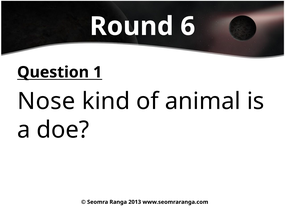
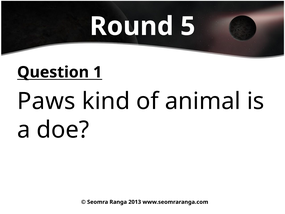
6: 6 -> 5 (188, 26)
Nose: Nose -> Paws (46, 101)
